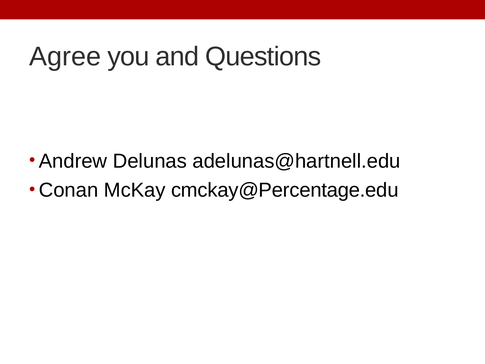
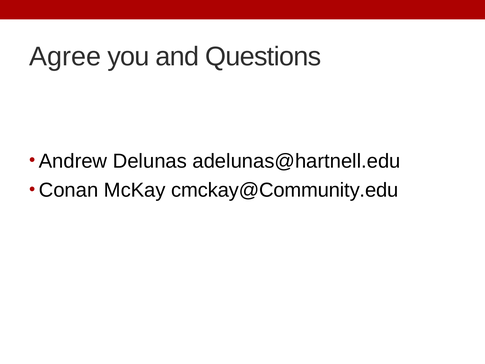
cmckay@Percentage.edu: cmckay@Percentage.edu -> cmckay@Community.edu (285, 190)
